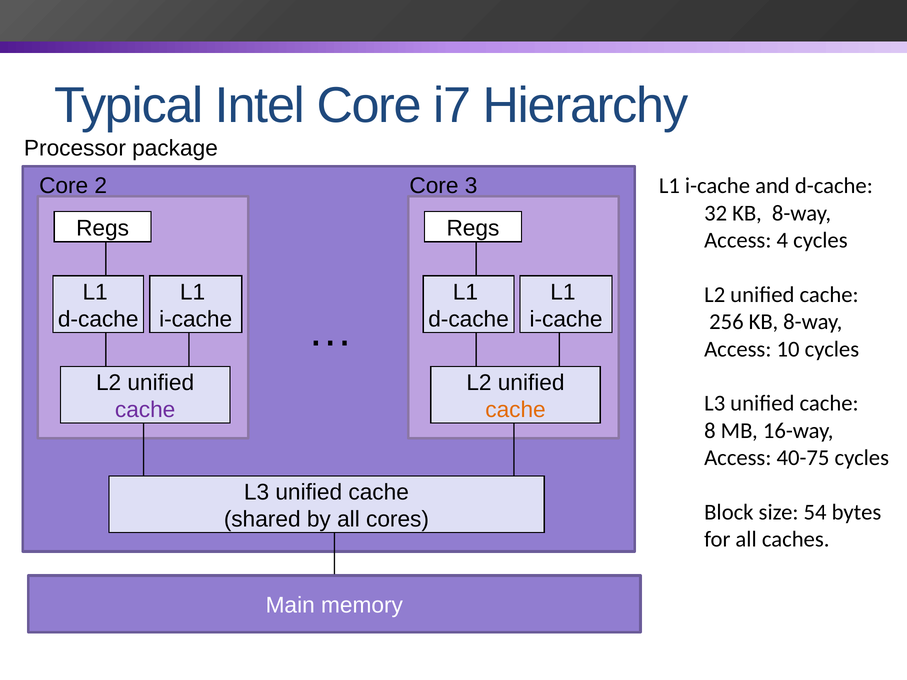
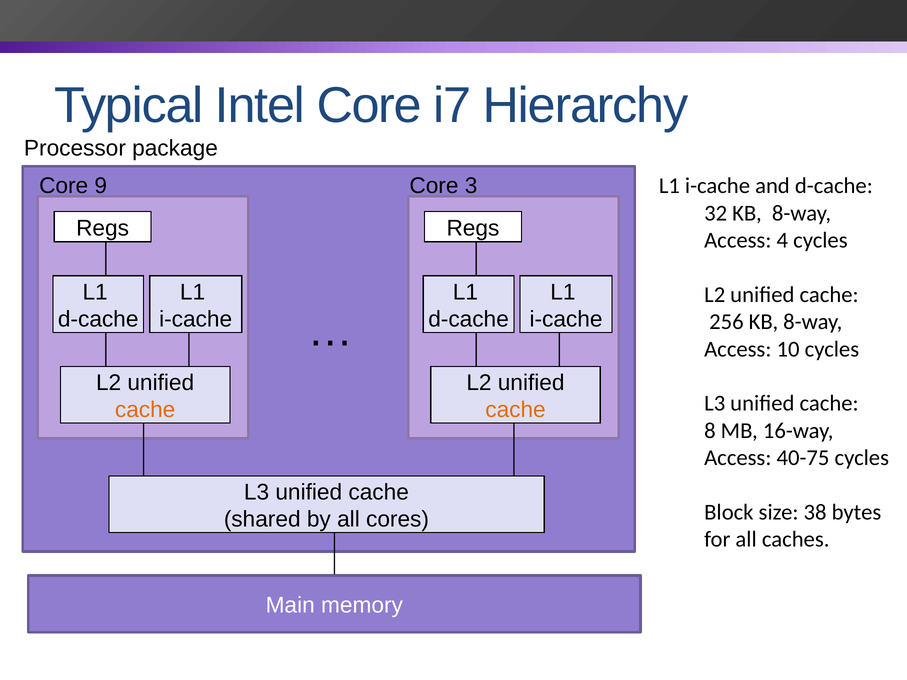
2: 2 -> 9 (101, 186)
cache colour: purple -> orange (145, 410)
54: 54 -> 38 (815, 512)
